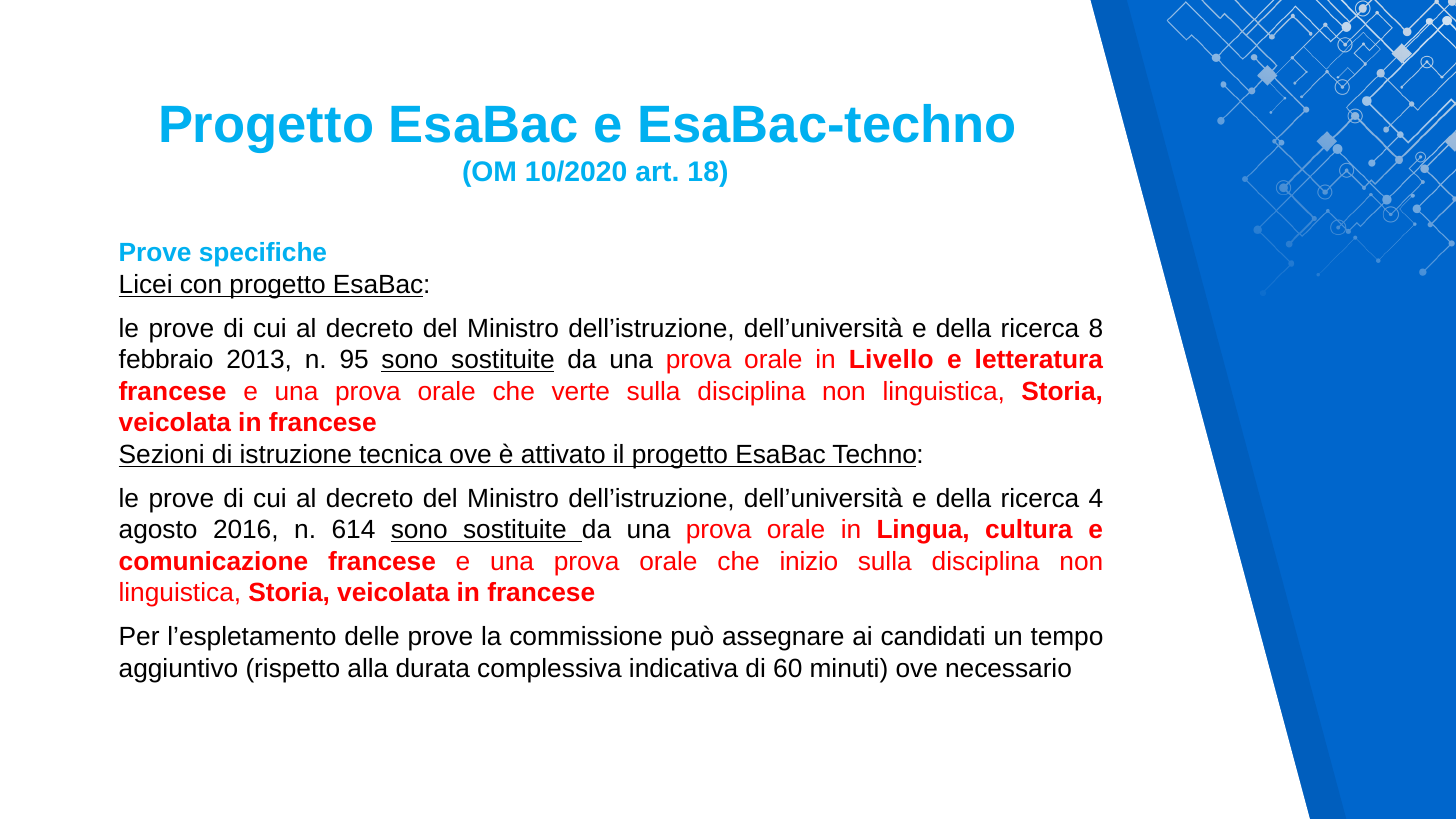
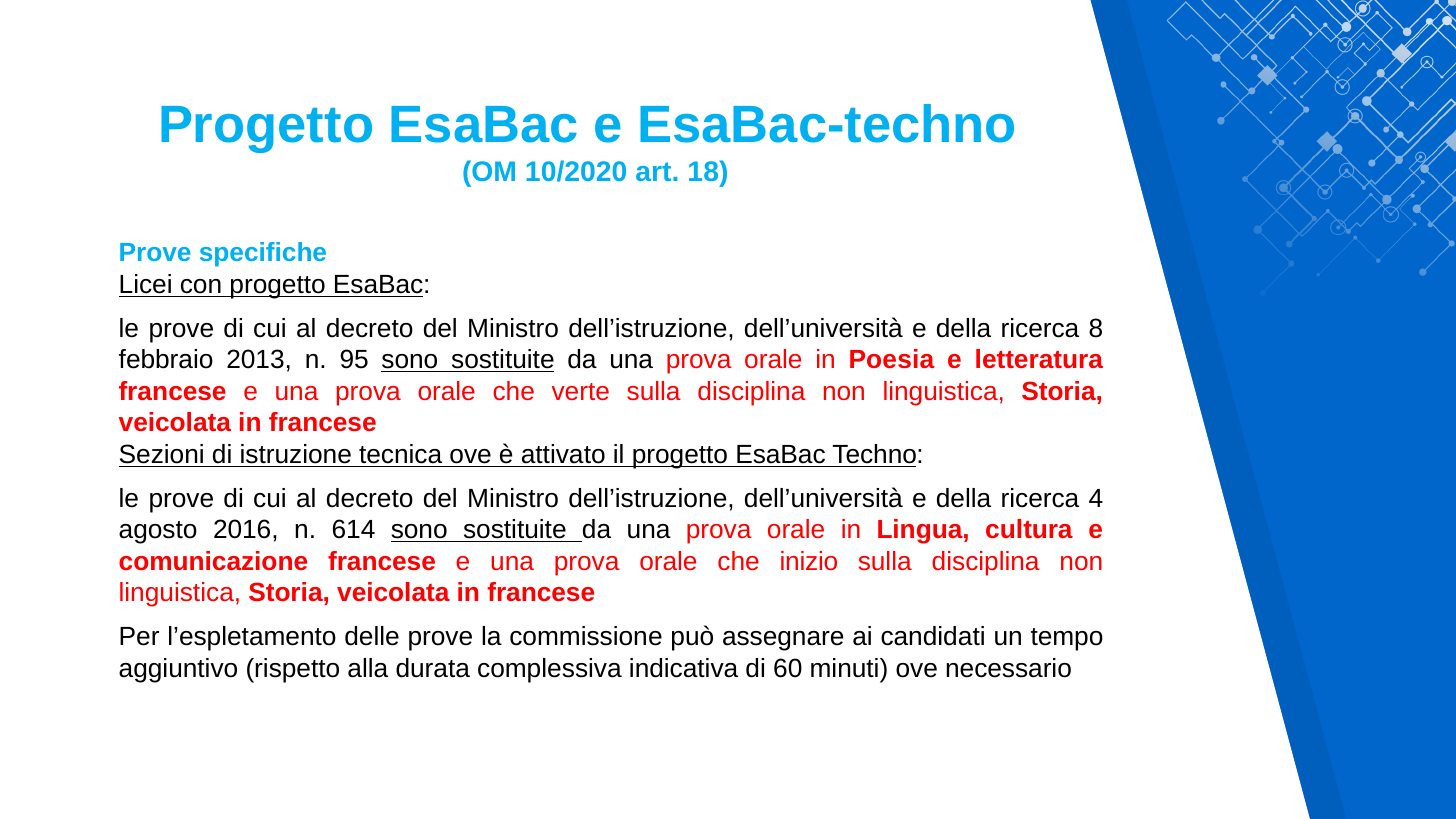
Livello: Livello -> Poesia (891, 360)
